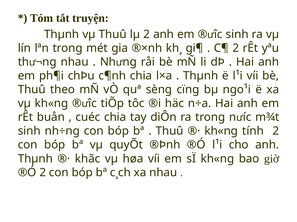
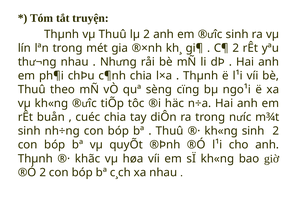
kh«ng tính: tính -> sinh (253, 131)
